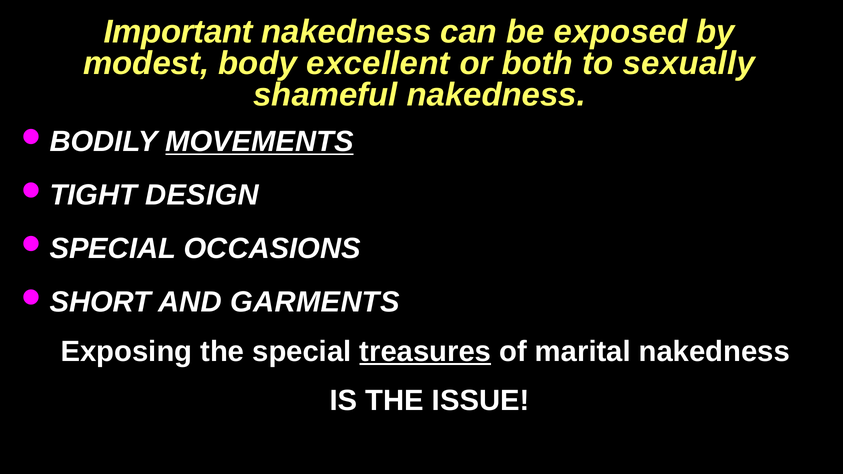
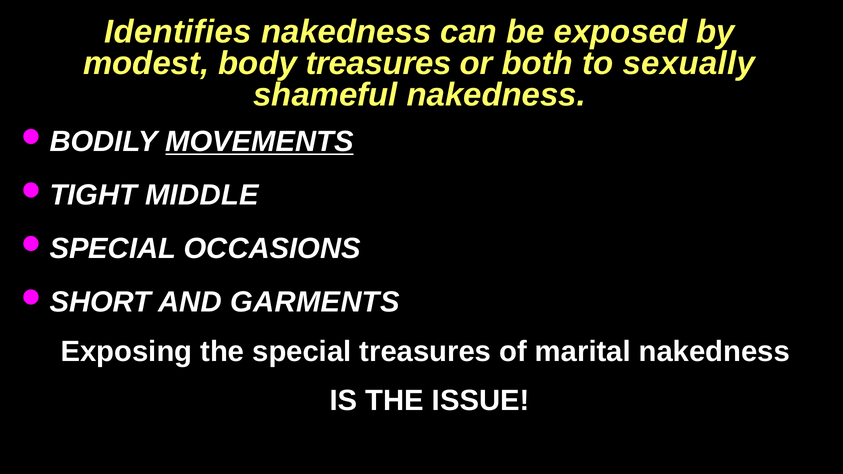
Important: Important -> Identifies (178, 32)
body excellent: excellent -> treasures (379, 63)
DESIGN: DESIGN -> MIDDLE (202, 195)
treasures underline: present -> none (425, 352)
